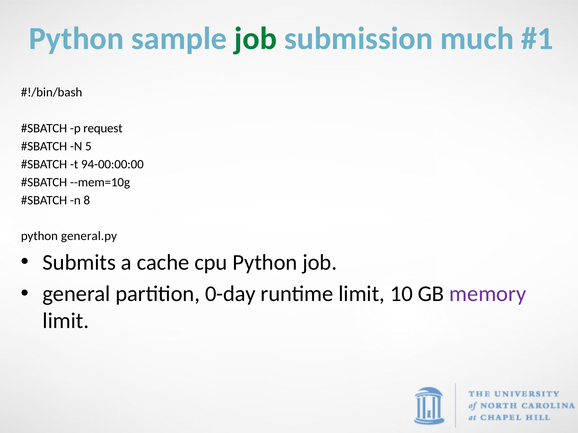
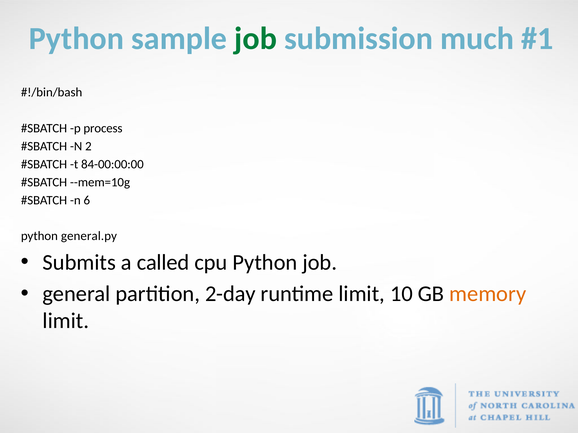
request: request -> process (103, 128)
5: 5 -> 2 (88, 146)
94-00:00:00: 94-00:00:00 -> 84-00:00:00 (112, 164)
8: 8 -> 6 (87, 200)
cache: cache -> called (163, 263)
0-day: 0-day -> 2-day (230, 294)
memory colour: purple -> orange (488, 294)
